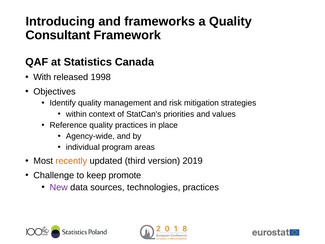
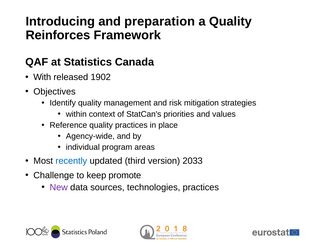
frameworks: frameworks -> preparation (160, 22)
Consultant: Consultant -> Reinforces (58, 35)
1998: 1998 -> 1902 (101, 77)
recently colour: orange -> blue (71, 161)
2019: 2019 -> 2033 (193, 161)
